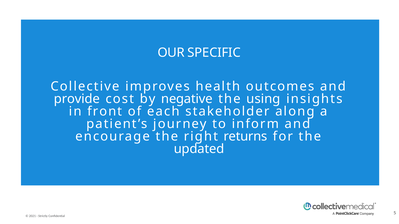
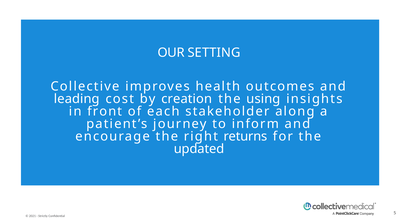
SPECIFIC: SPECIFIC -> SETTING (214, 53)
provide: provide -> leading (77, 99)
negative: negative -> creation (187, 99)
